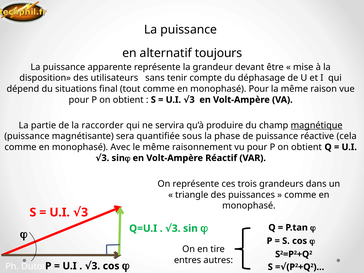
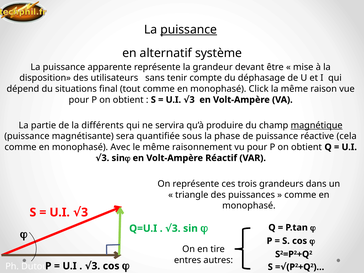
puissance underline: none -> present (189, 30)
toujours: toujours -> système (219, 53)
monophasé Pour: Pour -> Click (259, 89)
raccorder: raccorder -> différents (103, 125)
